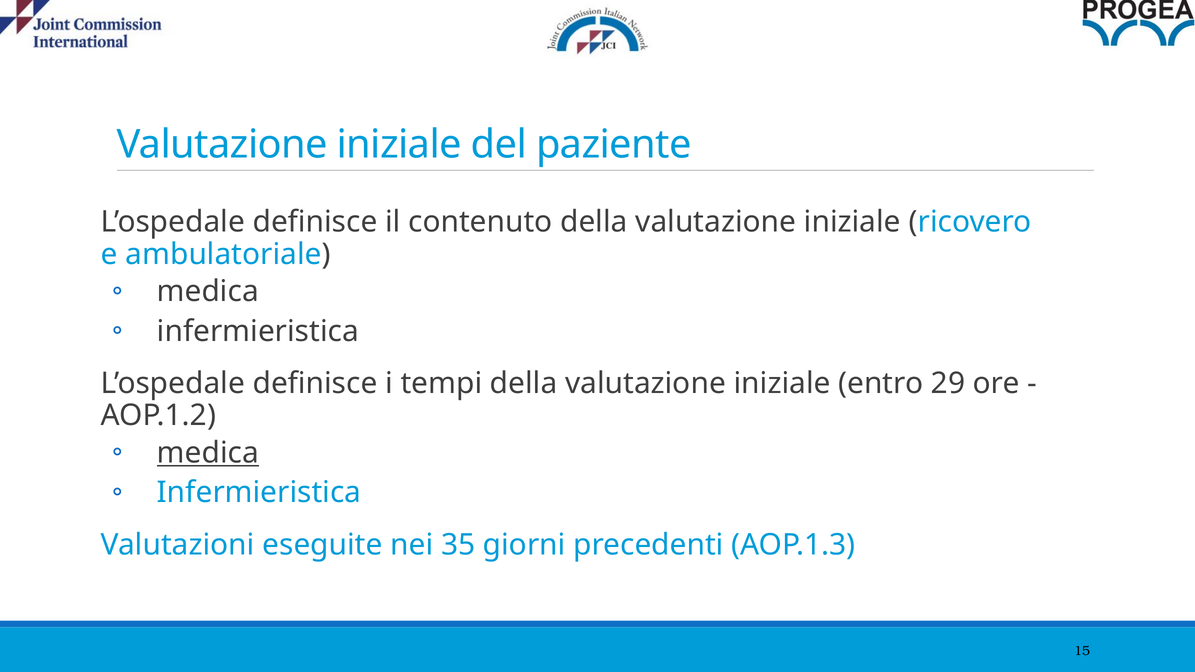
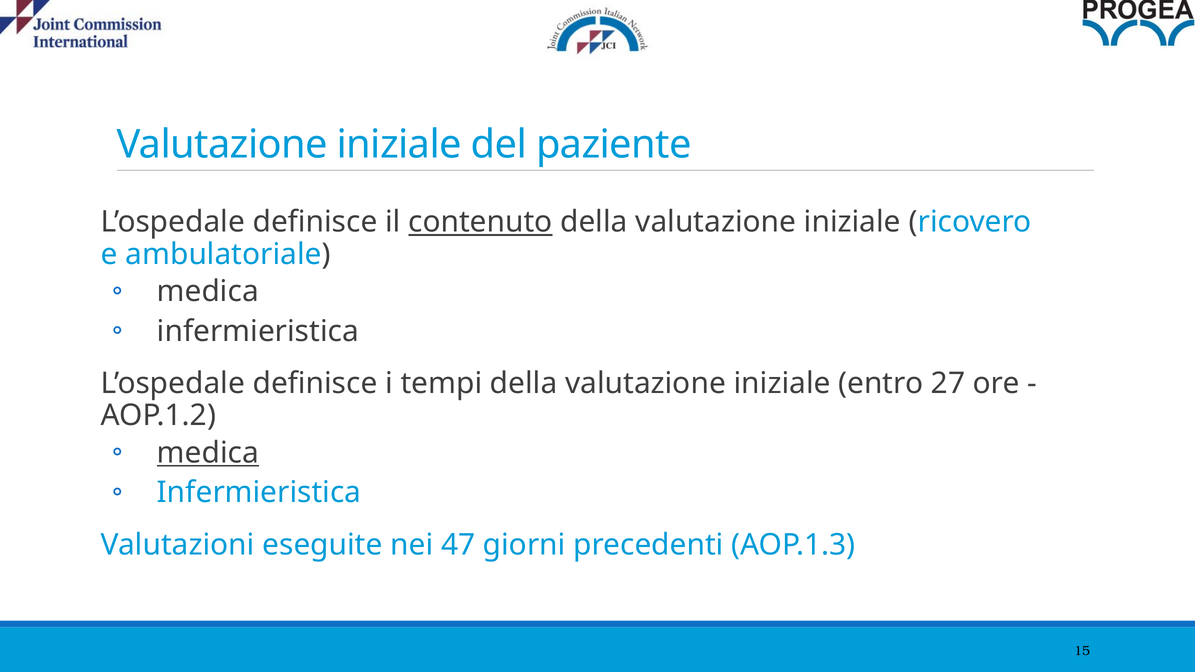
contenuto underline: none -> present (480, 222)
29: 29 -> 27 (948, 383)
35: 35 -> 47 (458, 545)
